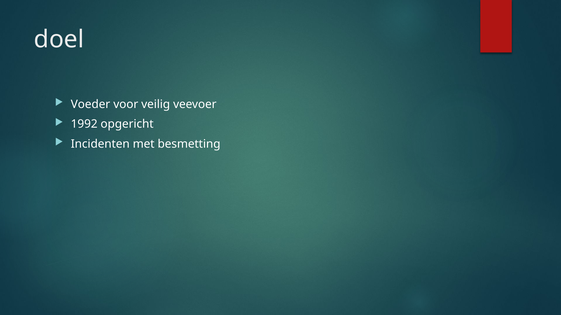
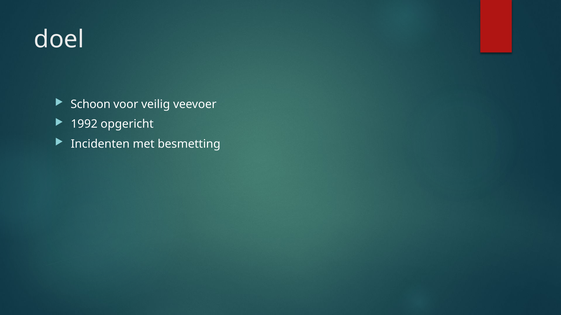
Voeder: Voeder -> Schoon (91, 104)
